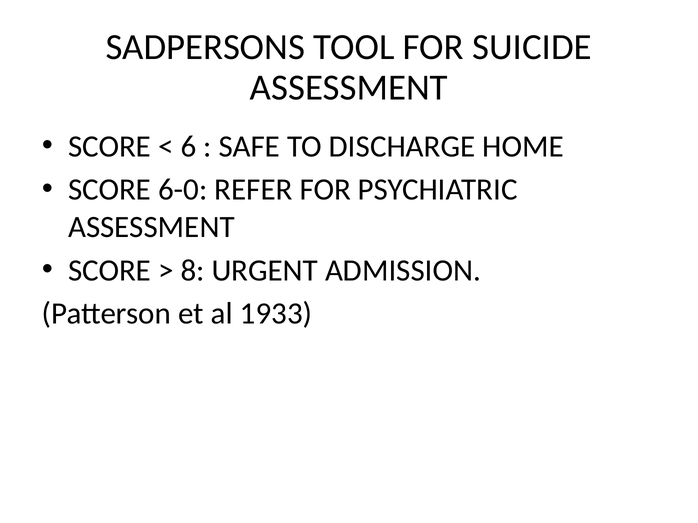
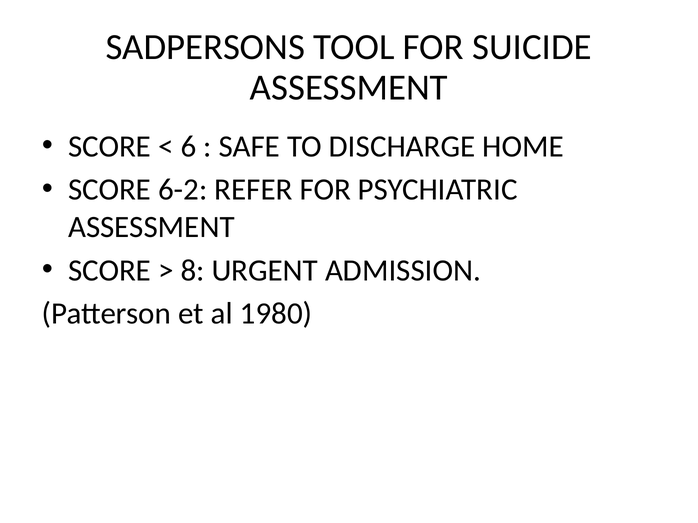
6-0: 6-0 -> 6-2 (183, 190)
1933: 1933 -> 1980 (276, 314)
